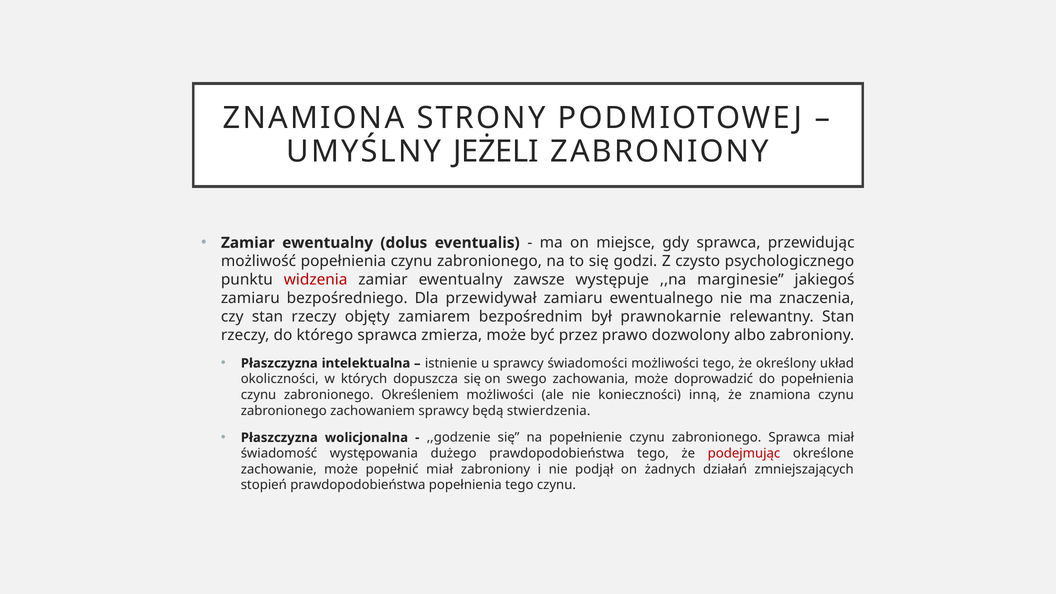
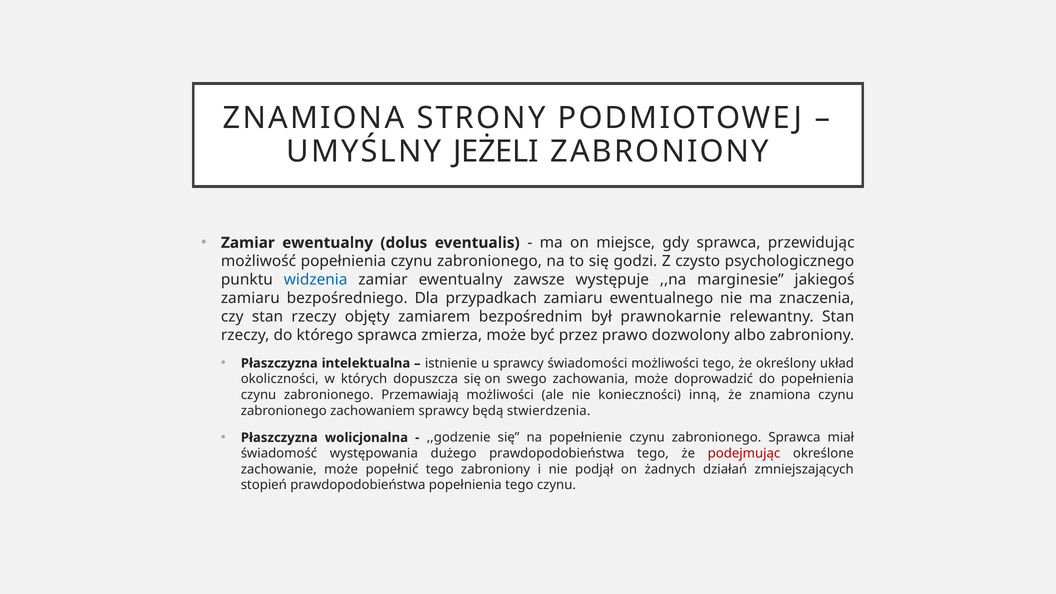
widzenia colour: red -> blue (316, 280)
przewidywał: przewidywał -> przypadkach (491, 298)
Określeniem: Określeniem -> Przemawiają (420, 395)
popełnić miał: miał -> tego (440, 469)
